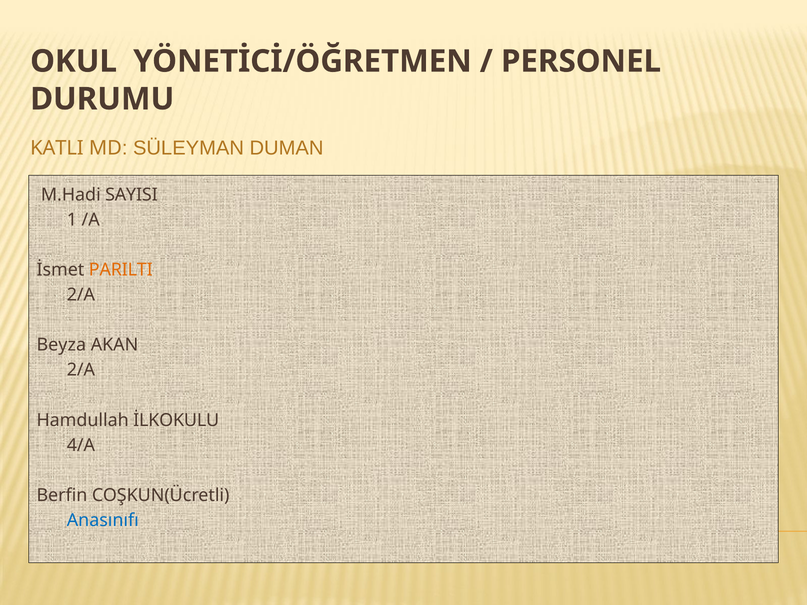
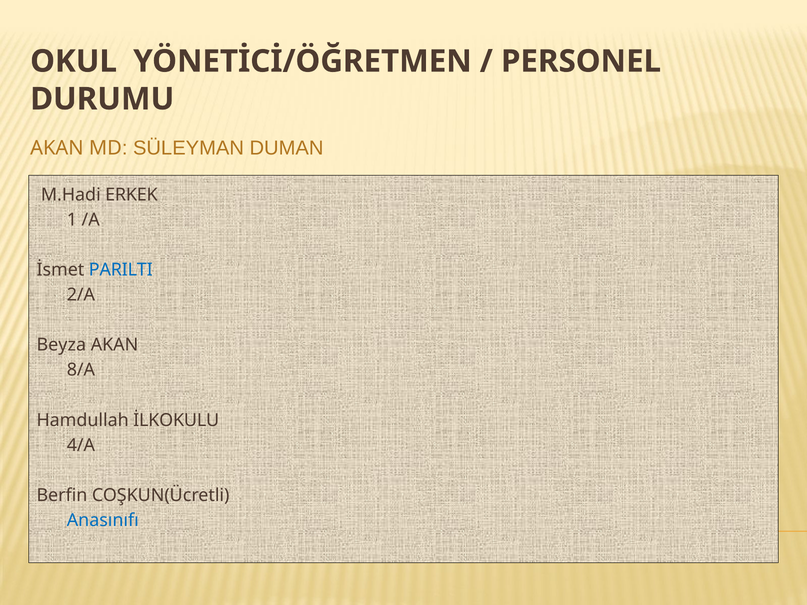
KATLI: KATLI -> AKAN (57, 148)
SAYISI: SAYISI -> ERKEK (131, 195)
PARILTI colour: orange -> blue (121, 270)
2/A: 2/A -> 8/A (81, 370)
